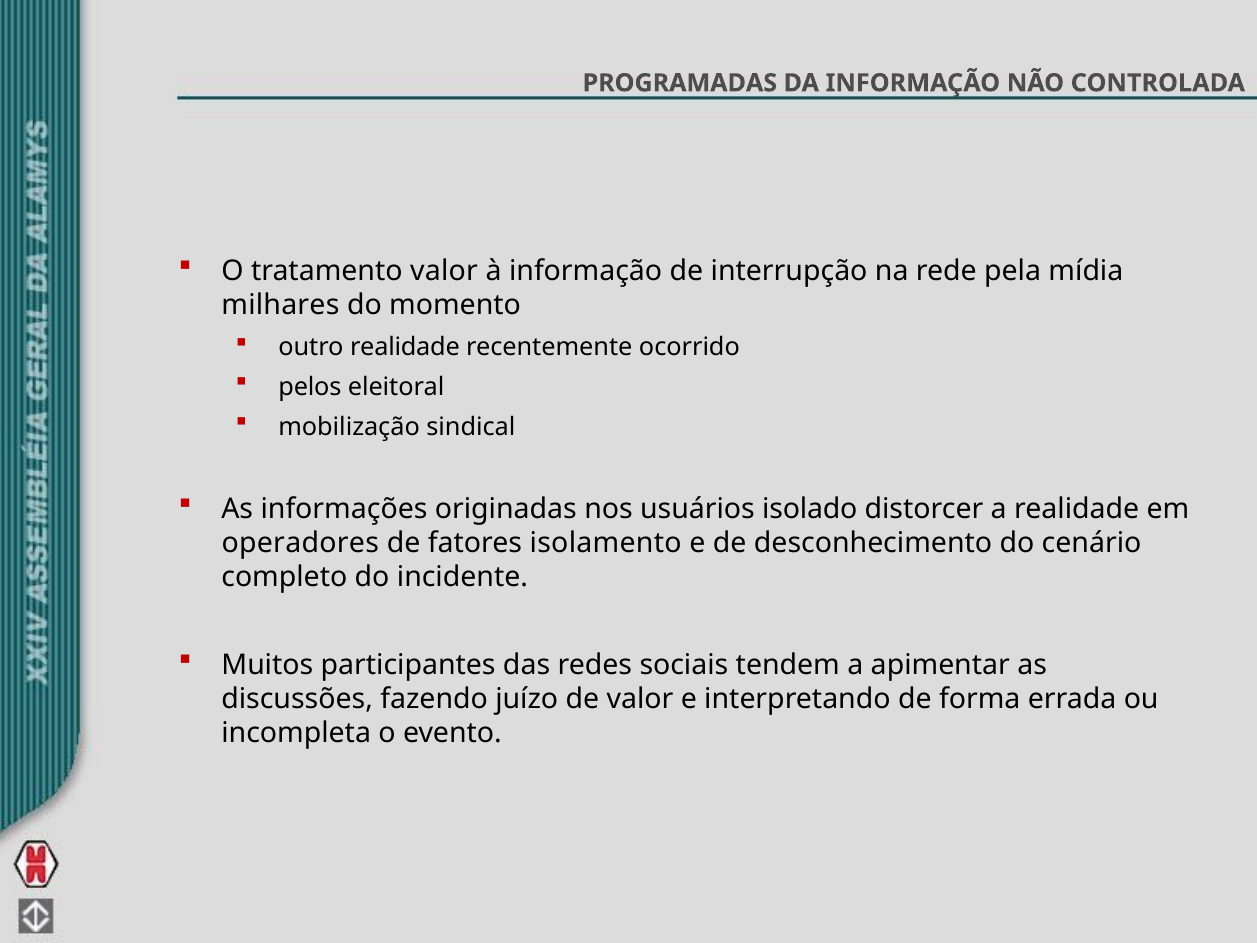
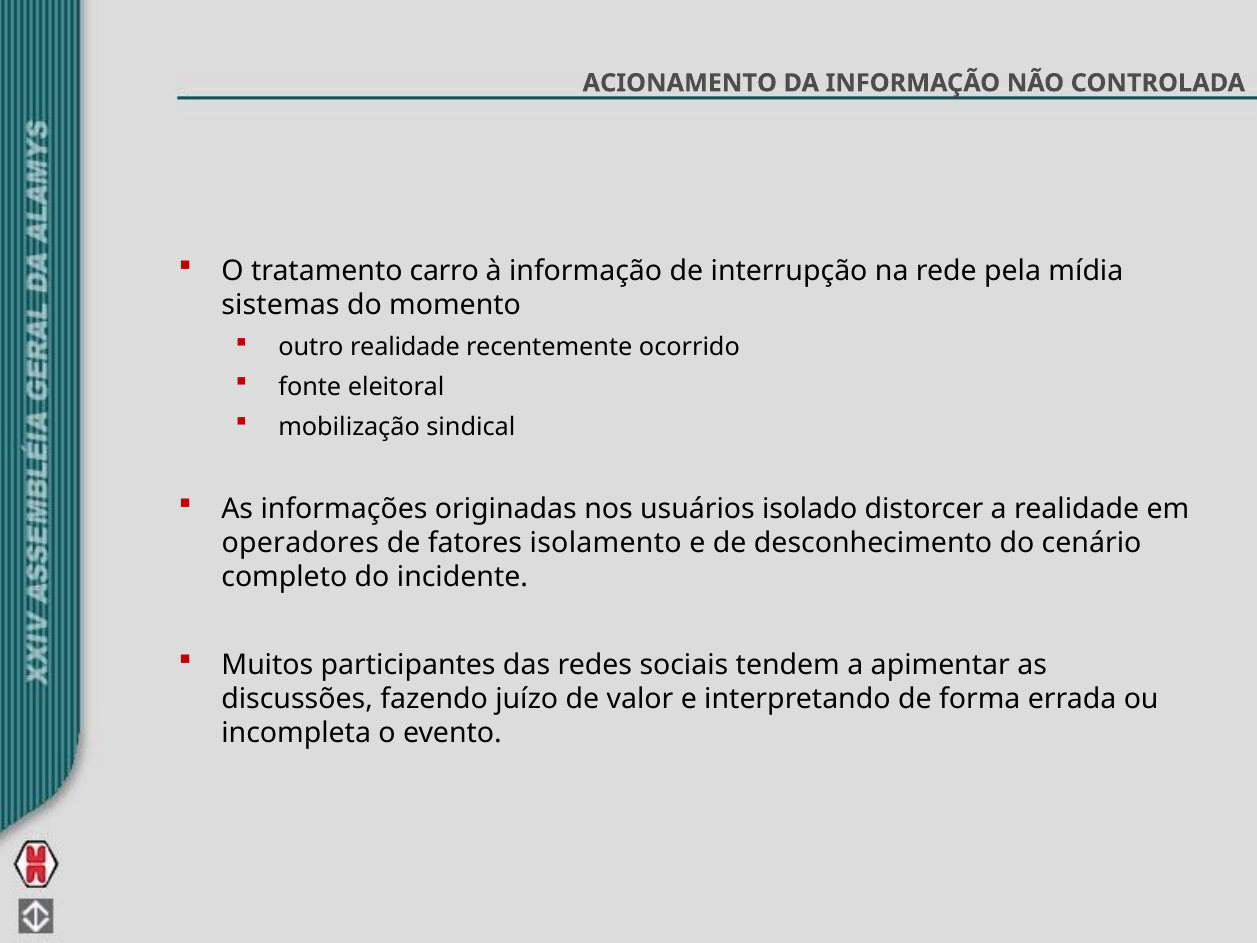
PROGRAMADAS: PROGRAMADAS -> ACIONAMENTO (680, 83)
tratamento valor: valor -> carro (444, 271)
milhares: milhares -> sistemas (280, 305)
pelos: pelos -> fonte (310, 387)
